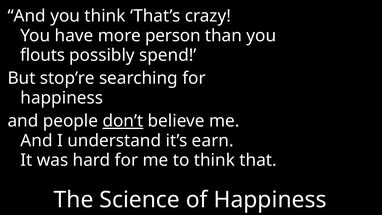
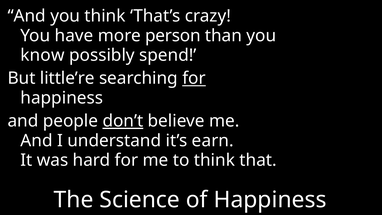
flouts: flouts -> know (42, 55)
stop’re: stop’re -> little’re (67, 78)
for underline: none -> present (194, 78)
